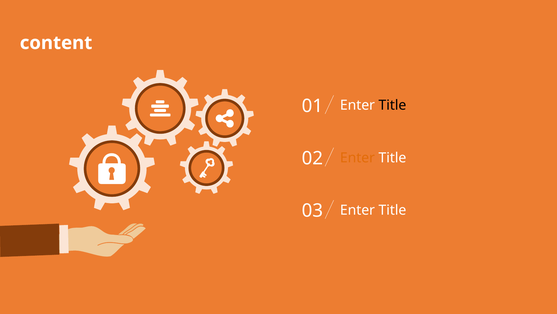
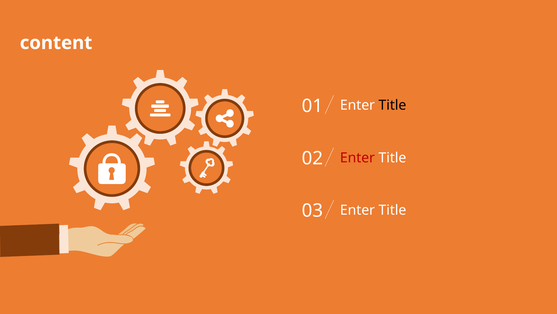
Enter colour: orange -> red (357, 157)
